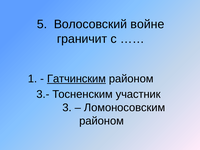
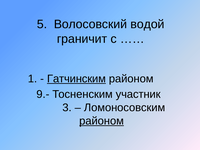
войне: войне -> водой (147, 24)
3.-: 3.- -> 9.- (43, 94)
районом underline: none -> present (102, 121)
